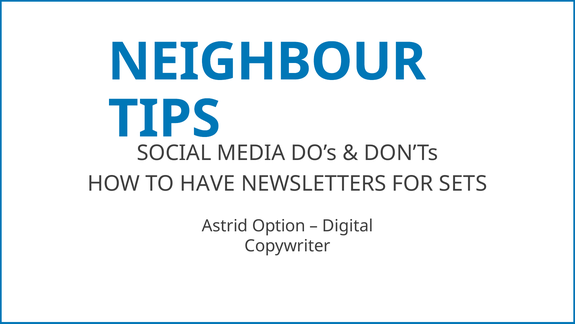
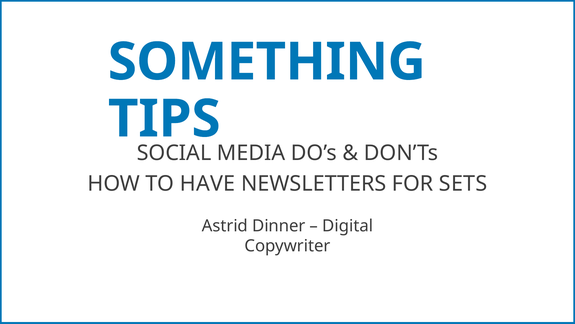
NEIGHBOUR: NEIGHBOUR -> SOMETHING (267, 62)
Option: Option -> Dinner (279, 225)
